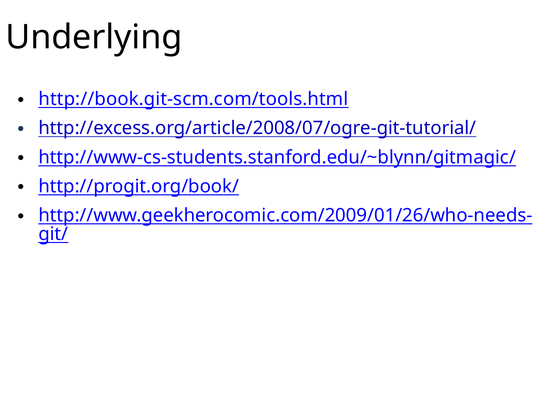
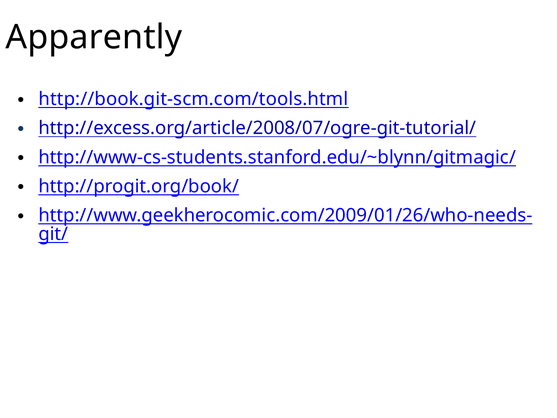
Underlying: Underlying -> Apparently (94, 37)
